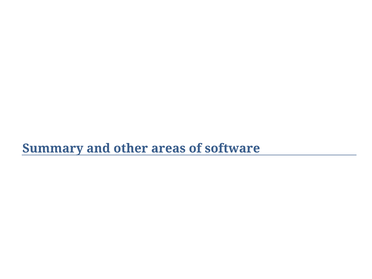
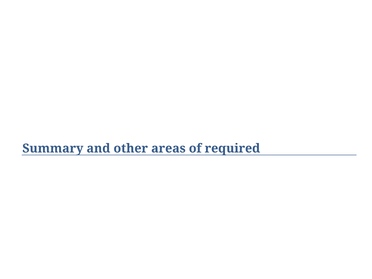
software: software -> required (232, 148)
